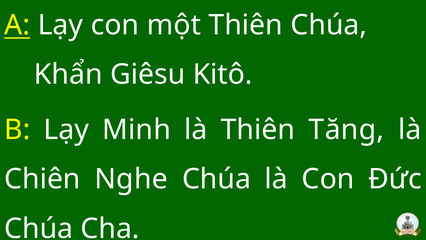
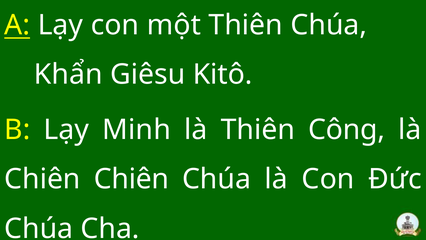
Tăng: Tăng -> Công (347, 129)
Chiên Nghe: Nghe -> Chiên (131, 179)
